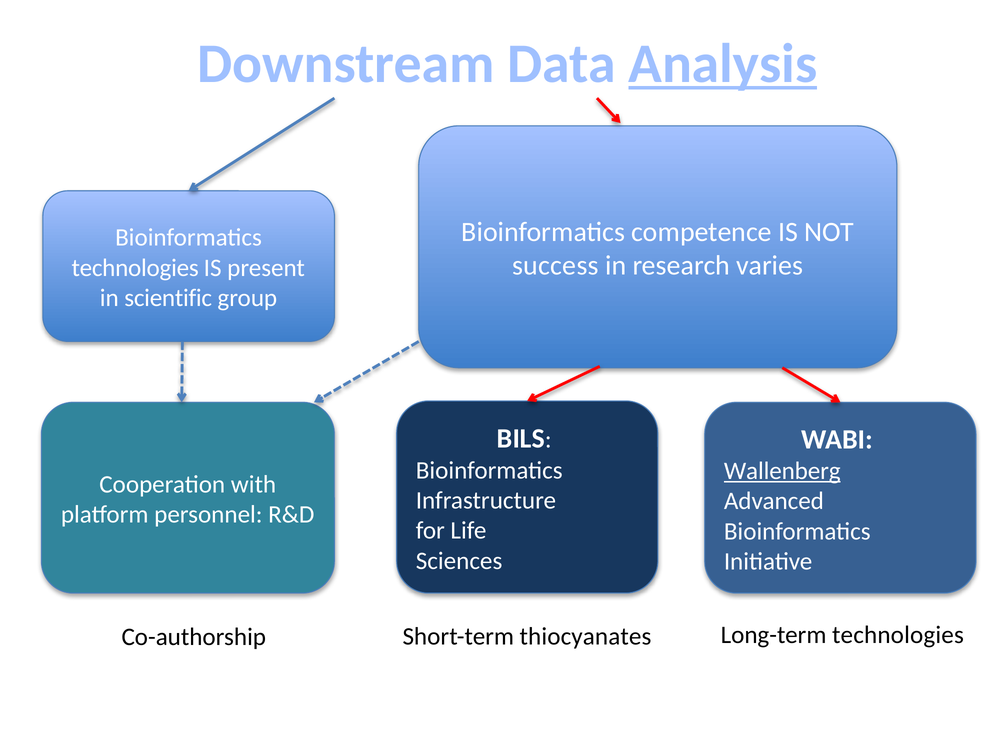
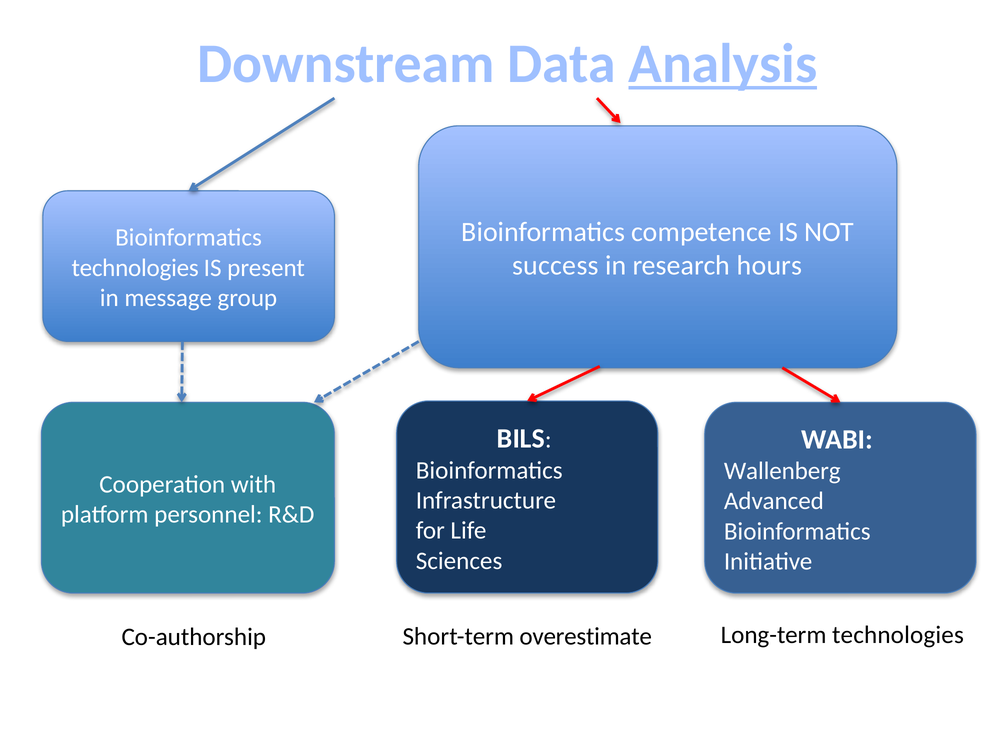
varies: varies -> hours (769, 265)
scientific: scientific -> message (168, 298)
Wallenberg underline: present -> none (782, 471)
thiocyanates: thiocyanates -> overestimate (586, 636)
